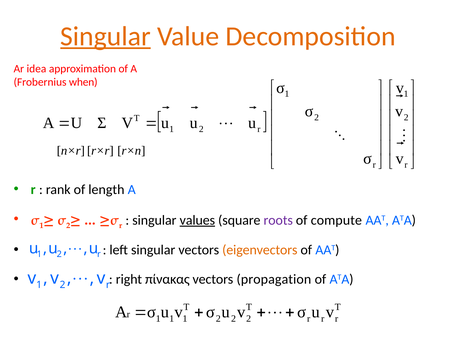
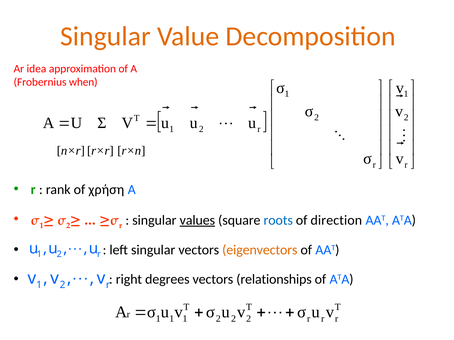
Singular underline: present -> none (106, 36)
length: length -> χρήση (106, 190)
roots colour: purple -> blue (278, 221)
compute: compute -> direction (336, 221)
πίνακας: πίνακας -> degrees (167, 280)
propagation: propagation -> relationships (274, 280)
